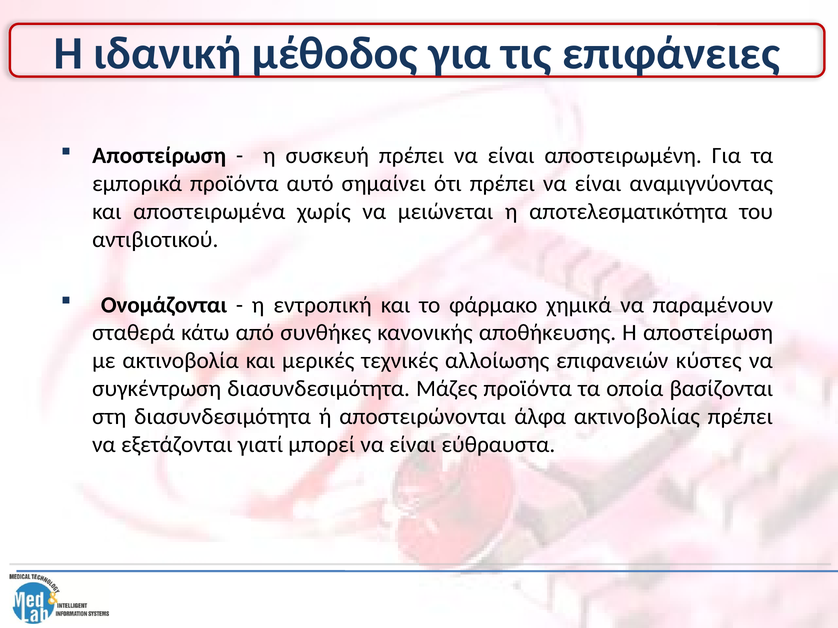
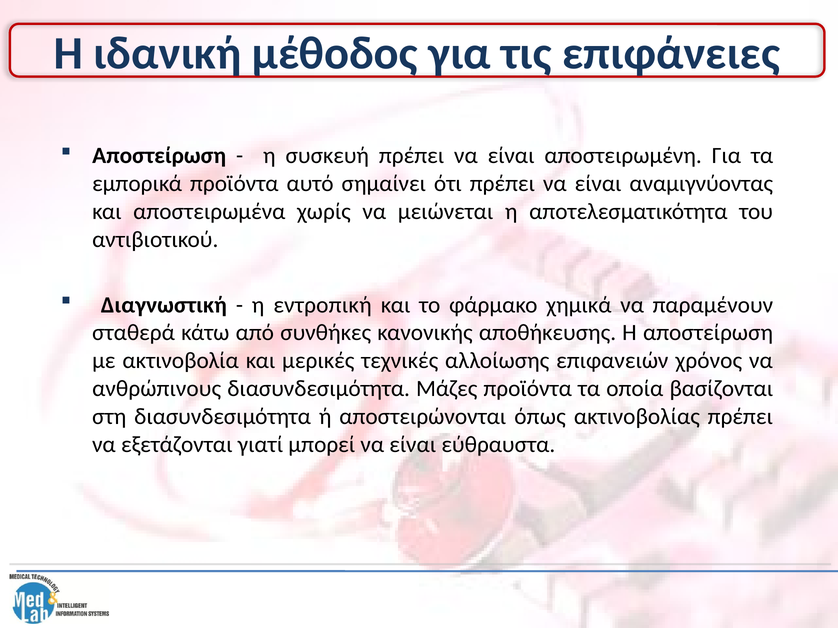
Ονομάζονται: Ονομάζονται -> Διαγνωστική (164, 305)
κύστες: κύστες -> χρόνος (709, 361)
συγκέντρωση: συγκέντρωση -> ανθρώπινους (157, 389)
άλφα: άλφα -> όπως (540, 417)
